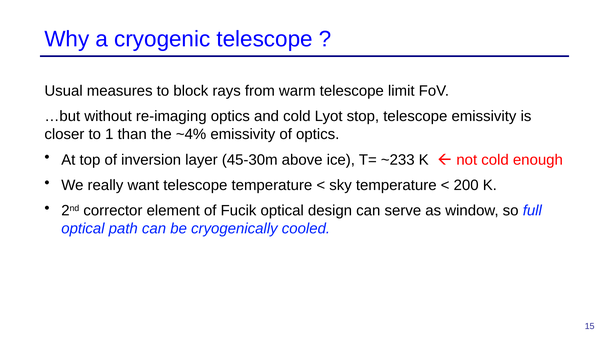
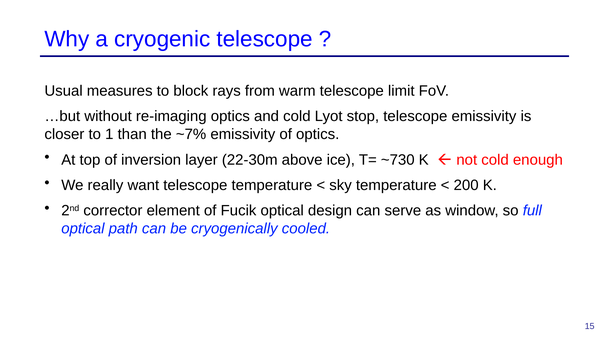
~4%: ~4% -> ~7% (191, 134)
45-30m: 45-30m -> 22-30m (250, 160)
~233: ~233 -> ~730 (398, 160)
